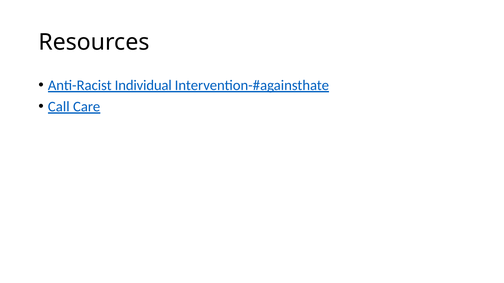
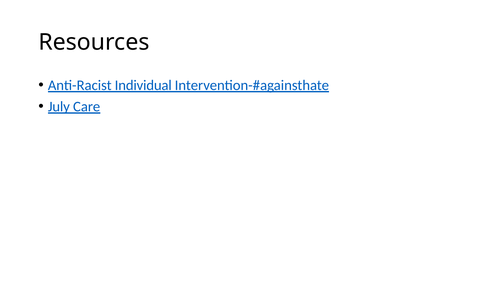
Call: Call -> July (59, 107)
